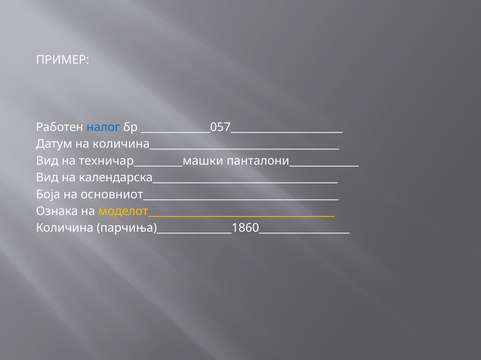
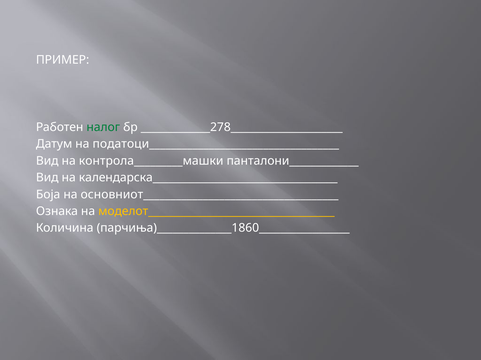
налог colour: blue -> green (103, 127)
_____________057_____________________: _____________057_____________________ -> _____________278_____________________ (242, 127)
количина___________________________________: количина___________________________________ -> податоци___________________________________ (216, 144)
техничар_________машки: техничар_________машки -> контрола_________машки (151, 161)
